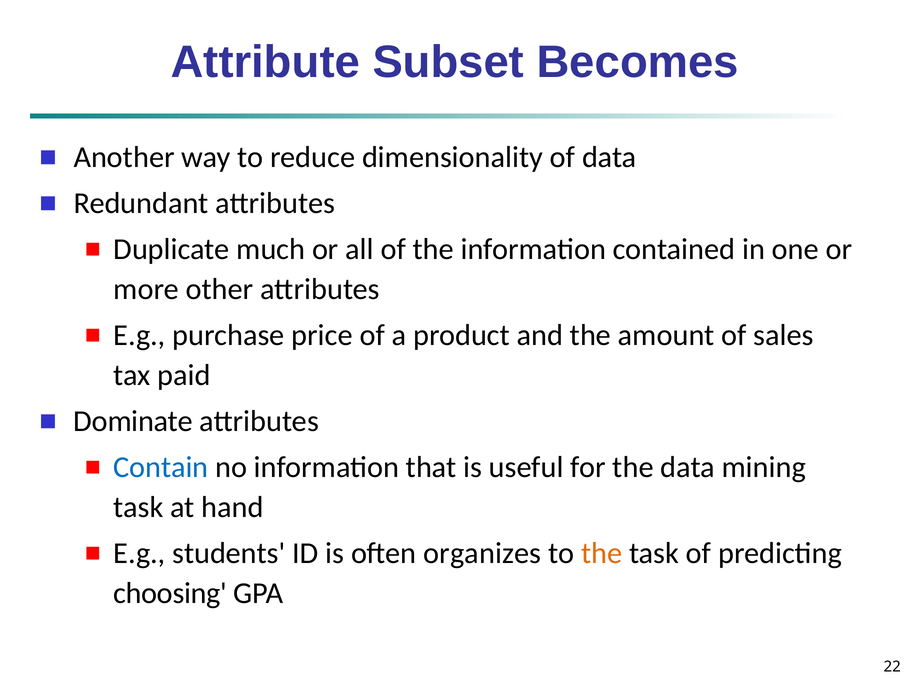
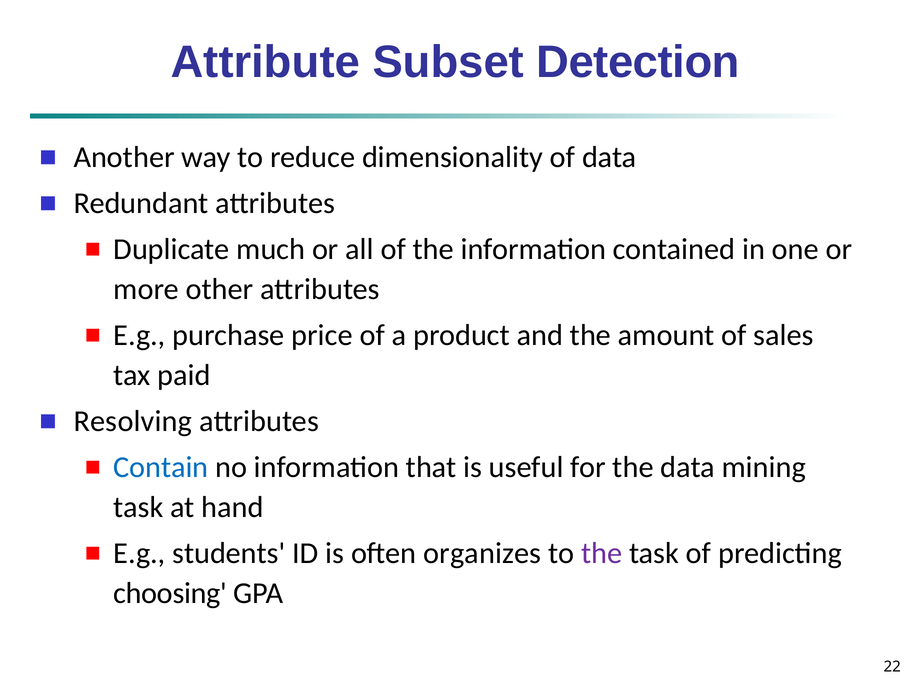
Becomes: Becomes -> Detection (638, 62)
Dominate: Dominate -> Resolving (133, 422)
the colour: orange -> purple (602, 554)
